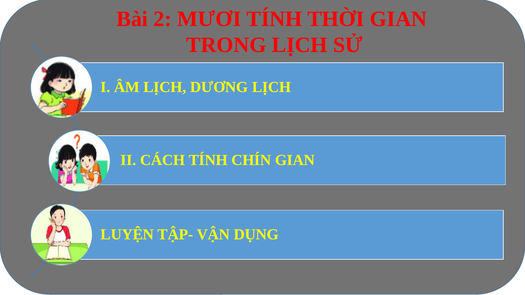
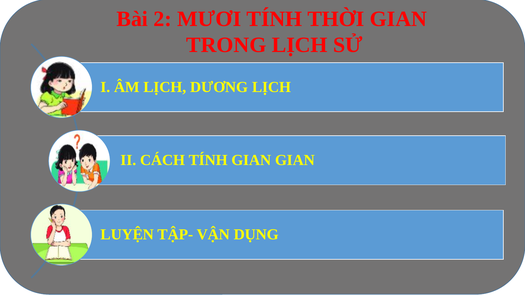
TÍNH CHÍN: CHÍN -> GIAN (251, 160)
